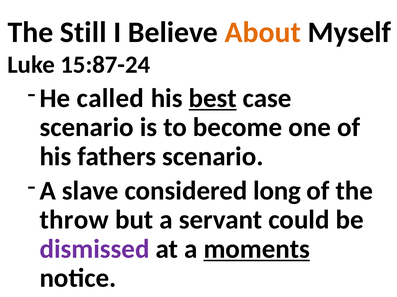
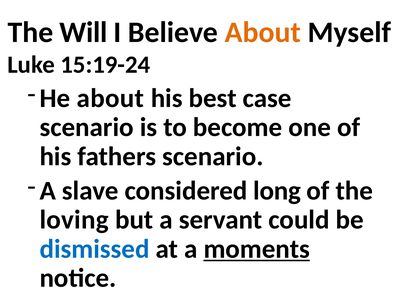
Still: Still -> Will (83, 32)
15:87-24: 15:87-24 -> 15:19-24 (105, 65)
He called: called -> about (110, 98)
best underline: present -> none (213, 98)
throw: throw -> loving (74, 220)
dismissed colour: purple -> blue (95, 250)
